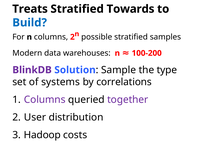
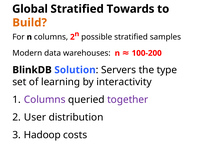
Treats: Treats -> Global (30, 9)
Build colour: blue -> orange (30, 23)
BlinkDB colour: purple -> black (32, 70)
Sample: Sample -> Servers (119, 70)
systems: systems -> learning (61, 82)
correlations: correlations -> interactivity (124, 82)
